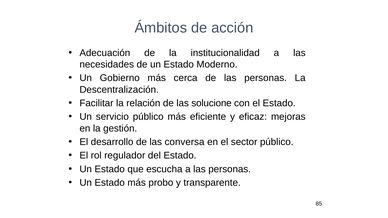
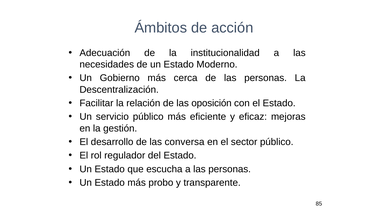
solucione: solucione -> oposición (212, 103)
